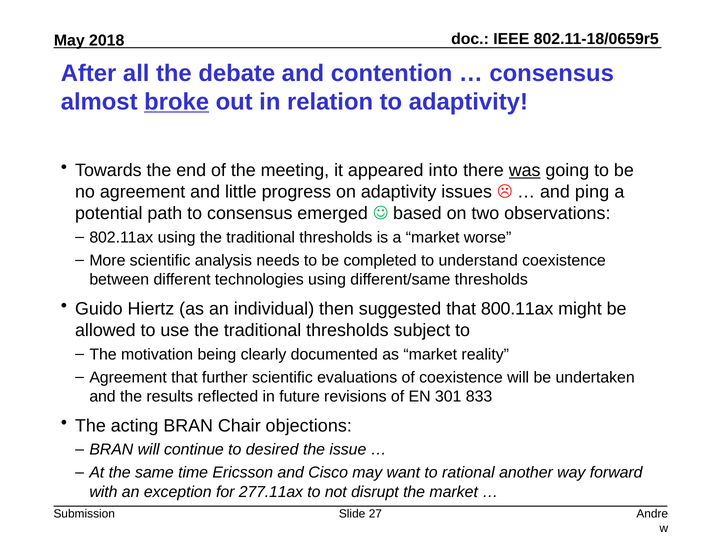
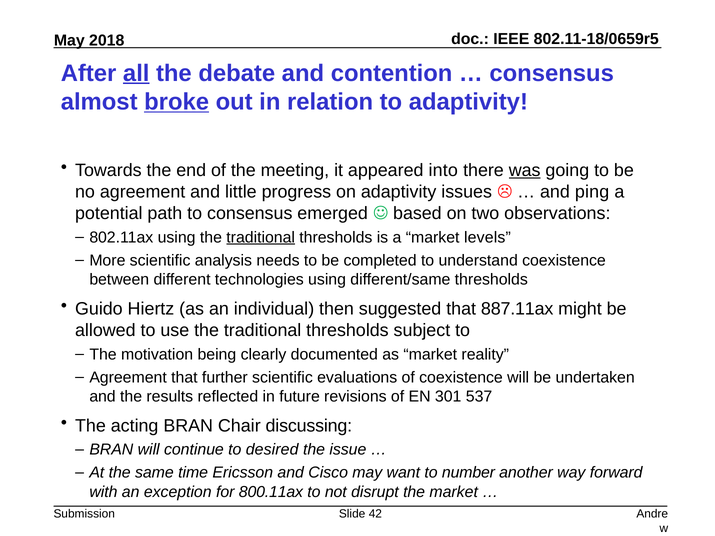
all underline: none -> present (136, 73)
traditional underline: none -> present (261, 237)
worse: worse -> levels (487, 237)
800.11ax: 800.11ax -> 887.11ax (517, 309)
833: 833 -> 537 (479, 397)
objections: objections -> discussing (309, 426)
rational: rational -> number (469, 473)
277.11ax: 277.11ax -> 800.11ax (271, 492)
27: 27 -> 42 (375, 514)
